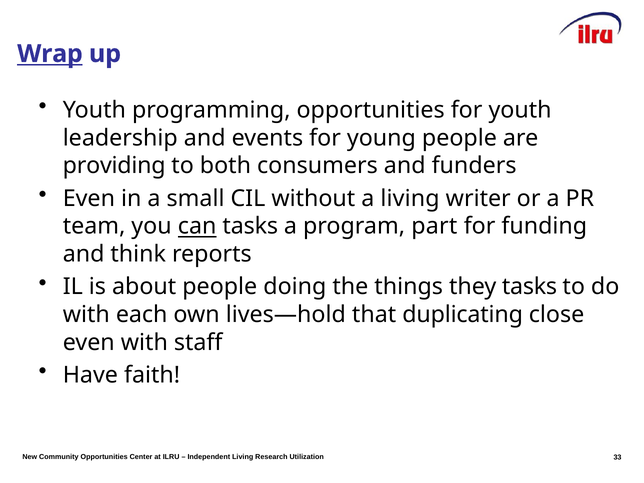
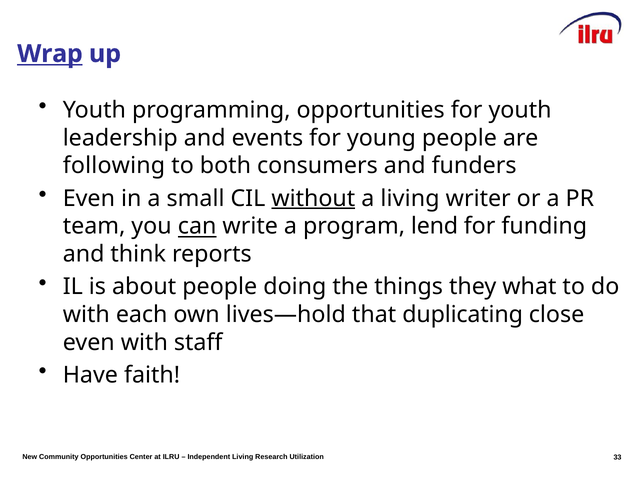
providing: providing -> following (114, 166)
without underline: none -> present (313, 198)
can tasks: tasks -> write (250, 226)
part: part -> lend (435, 226)
they tasks: tasks -> what (529, 287)
